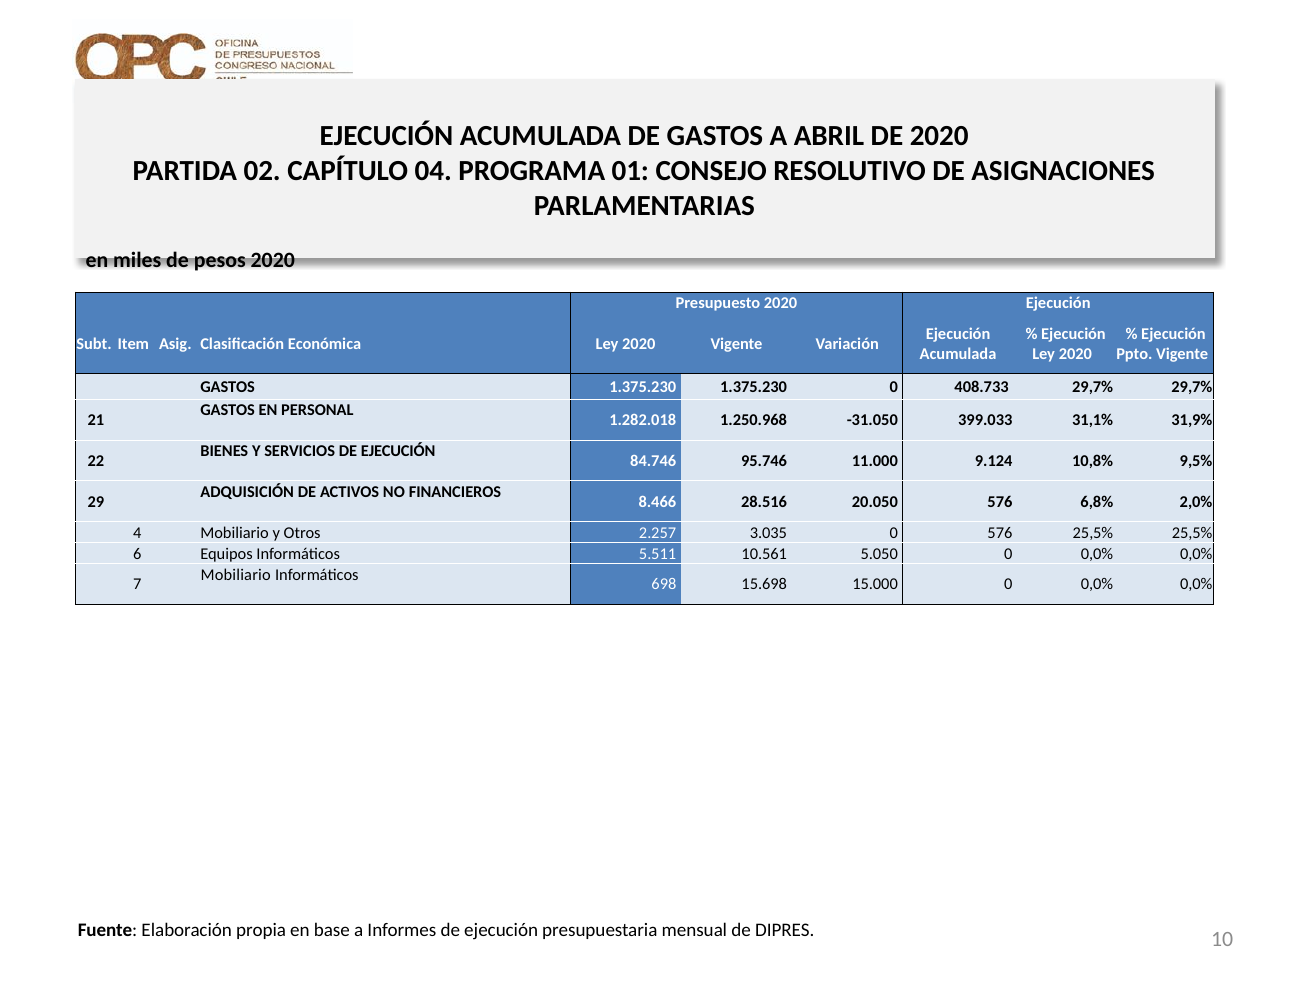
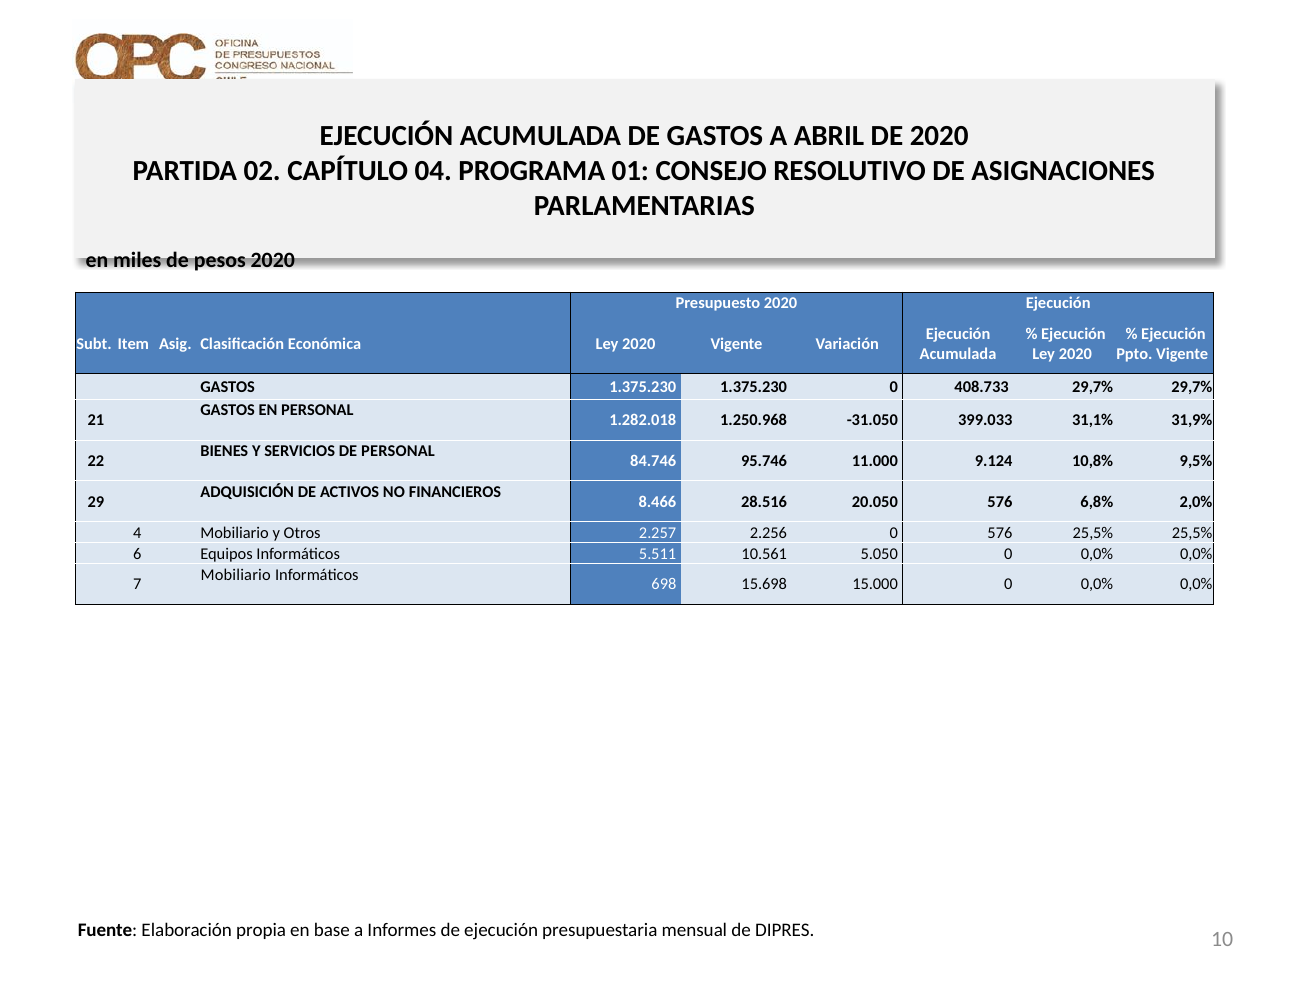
SERVICIOS DE EJECUCIÓN: EJECUCIÓN -> PERSONAL (398, 451)
3.035: 3.035 -> 2.256 (768, 533)
